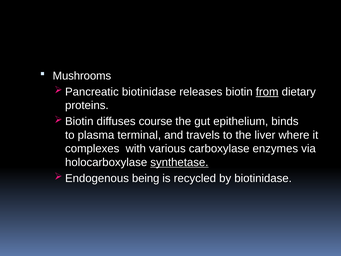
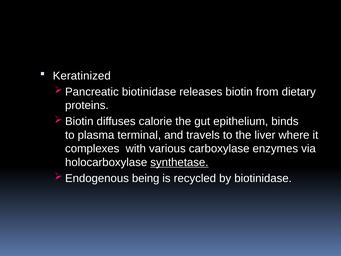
Mushrooms: Mushrooms -> Keratinized (82, 76)
from underline: present -> none (267, 92)
course: course -> calorie (156, 121)
